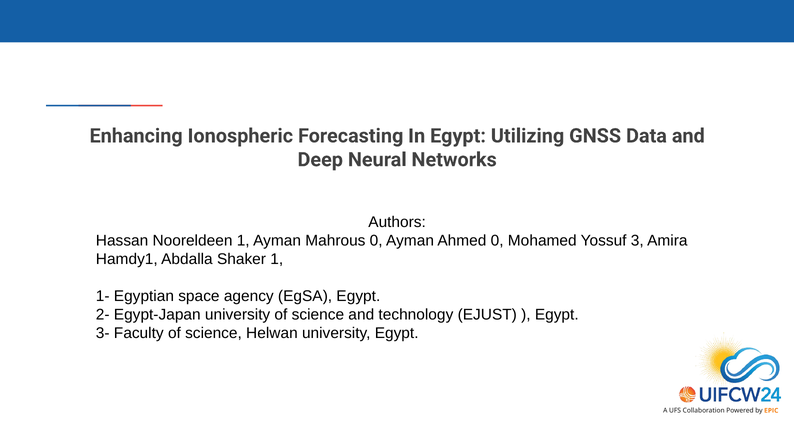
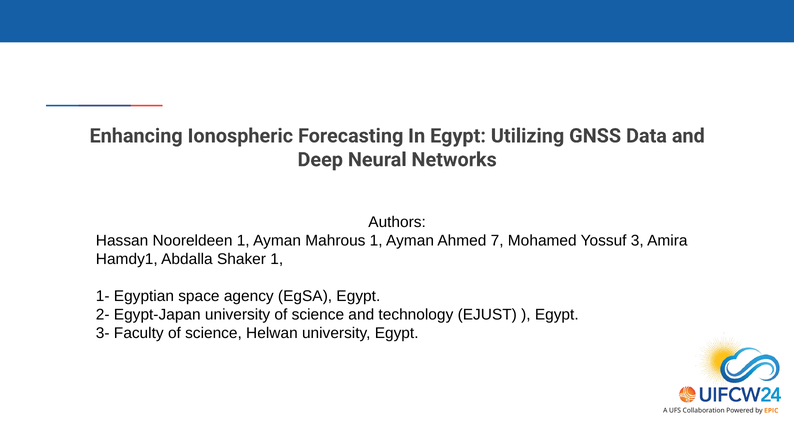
Mahrous 0: 0 -> 1 (376, 240)
Ahmed 0: 0 -> 7 (497, 240)
